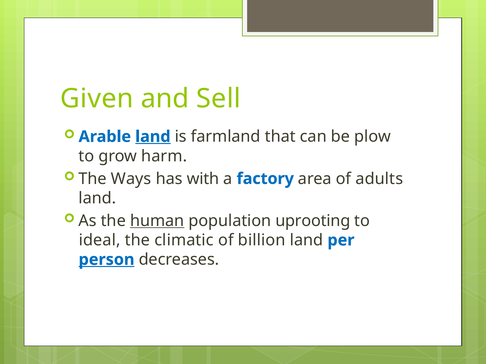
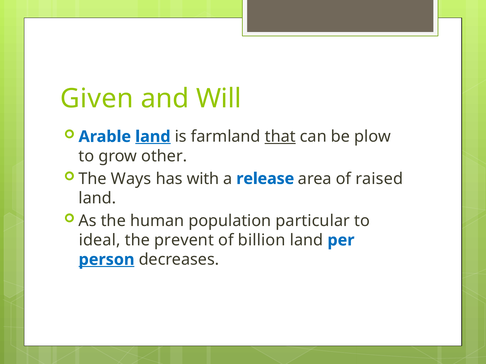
Sell: Sell -> Will (219, 99)
that underline: none -> present (280, 137)
harm: harm -> other (164, 156)
factory: factory -> release (265, 179)
adults: adults -> raised (379, 179)
human underline: present -> none (157, 221)
uprooting: uprooting -> particular (313, 221)
climatic: climatic -> prevent (184, 240)
